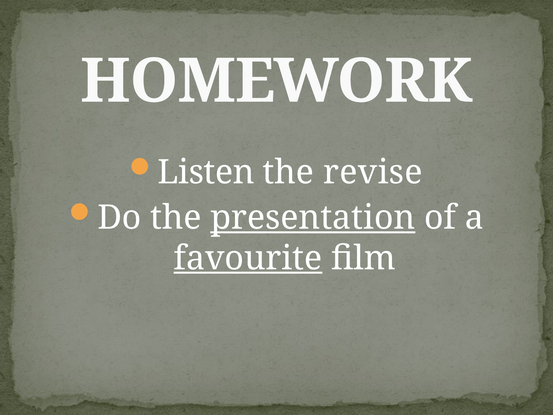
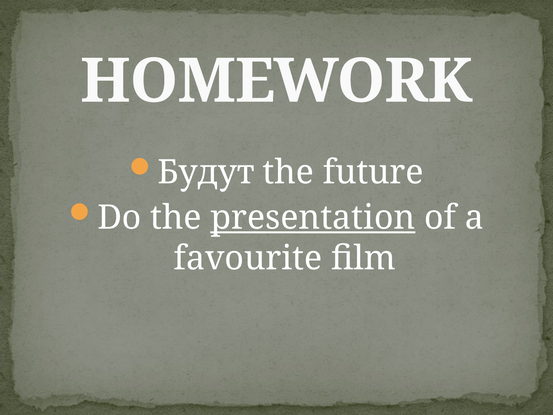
Listen: Listen -> Будут (206, 172)
revise: revise -> future (373, 172)
favourite underline: present -> none (248, 258)
